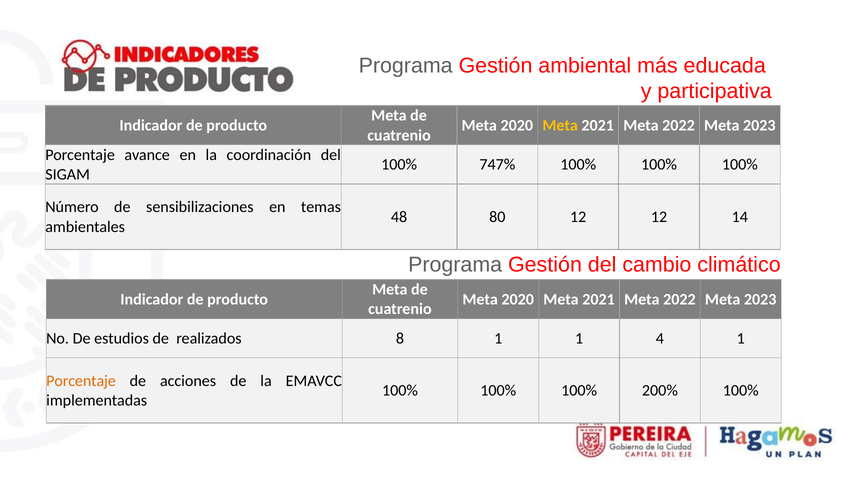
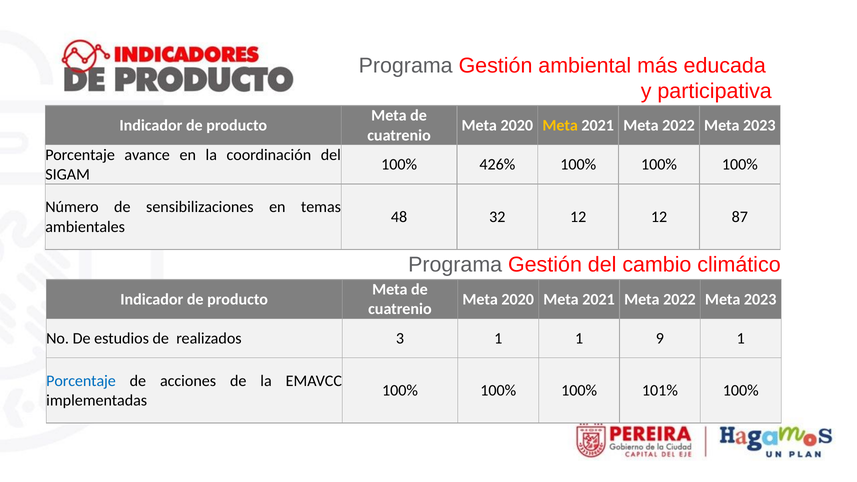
747%: 747% -> 426% (497, 165)
80: 80 -> 32 (497, 217)
14: 14 -> 87 (740, 217)
8: 8 -> 3 (400, 338)
4: 4 -> 9 (660, 338)
Porcentaje colour: orange -> blue (81, 381)
200%: 200% -> 101% (660, 391)
